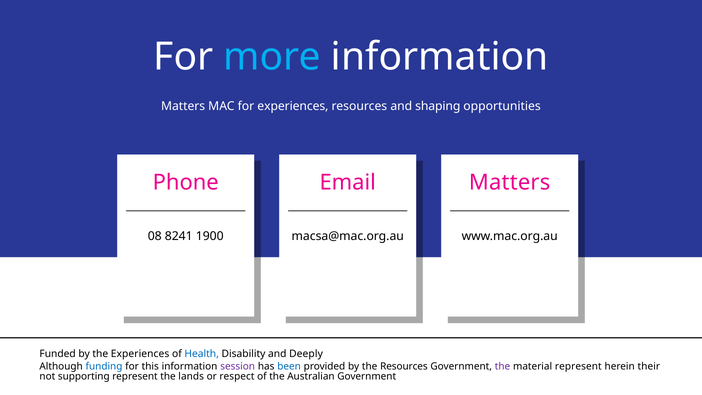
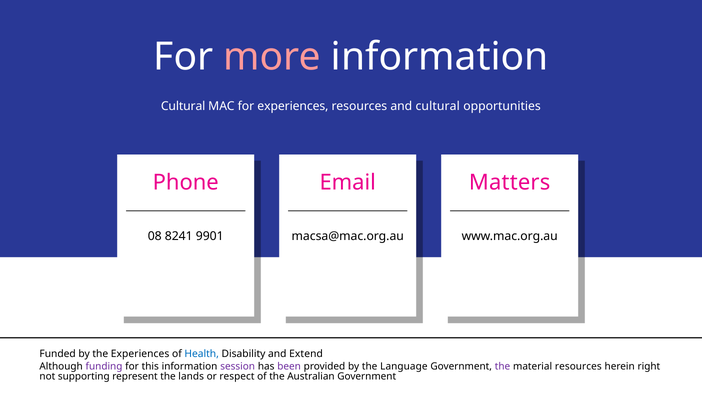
more colour: light blue -> pink (272, 57)
Matters: Matters -> Cultural (183, 106)
and shaping: shaping -> cultural (438, 106)
1900: 1900 -> 9901 (210, 236)
Deeply: Deeply -> Extend (306, 354)
funding colour: blue -> purple (104, 367)
been colour: blue -> purple (289, 367)
the Resources: Resources -> Language (404, 367)
material represent: represent -> resources (578, 367)
their: their -> right (649, 367)
